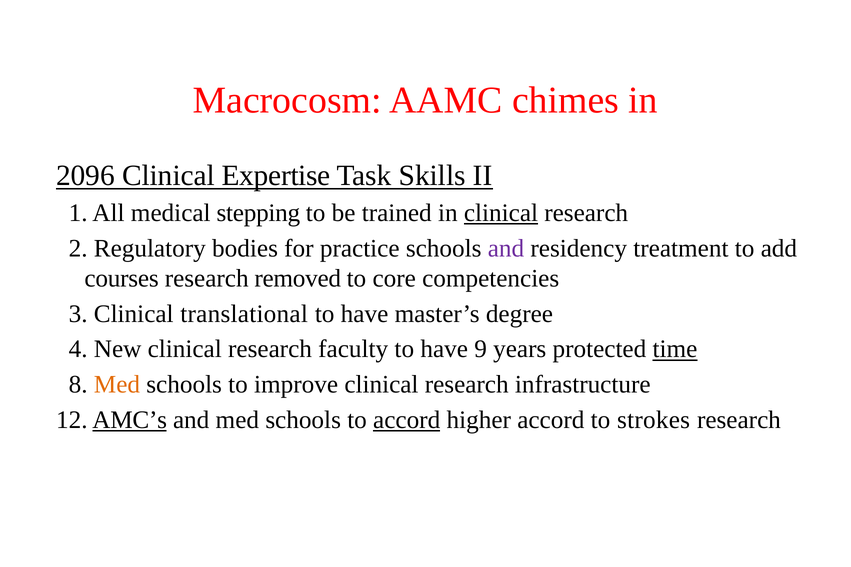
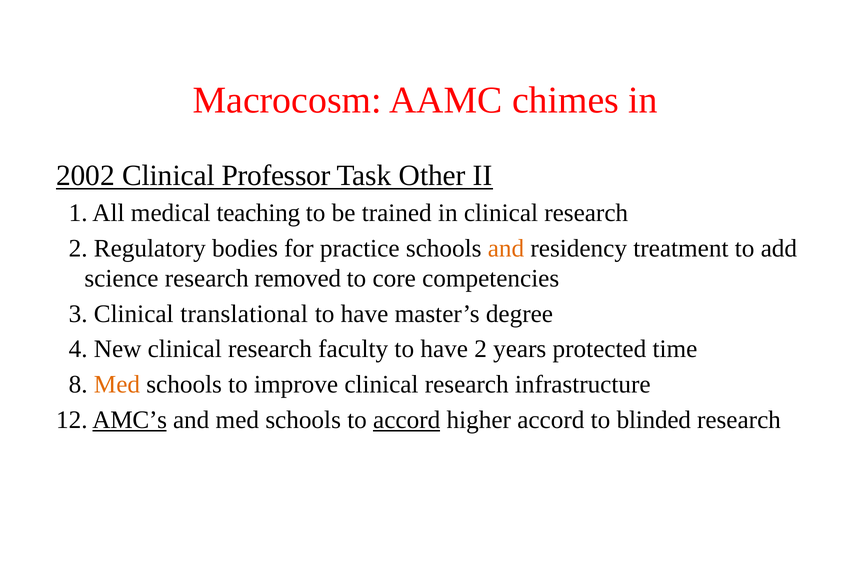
2096: 2096 -> 2002 (85, 176)
Expertise: Expertise -> Professor (276, 176)
Skills: Skills -> Other (432, 176)
stepping: stepping -> teaching (258, 213)
clinical underline: present -> none (501, 213)
and colour: purple -> orange (506, 249)
courses: courses -> science (121, 279)
have 9: 9 -> 2 (481, 349)
time underline: present -> none (675, 349)
strokes: strokes -> blinded (654, 420)
